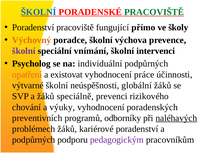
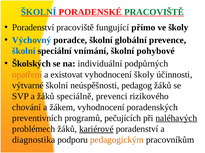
Výchovný colour: orange -> blue (32, 40)
výchova: výchova -> globální (131, 40)
školní colour: purple -> blue (24, 51)
intervenci: intervenci -> pohybové (156, 51)
Psycholog: Psycholog -> Školských (31, 64)
vyhodnocení práce: práce -> školy (144, 75)
globální: globální -> pedagog (137, 86)
výuky: výuky -> žákem (62, 108)
odborníky: odborníky -> pečujících (123, 119)
kariérové underline: none -> present (96, 130)
podpůrných: podpůrných -> diagnostika (34, 141)
pedagogickým colour: purple -> orange (117, 141)
